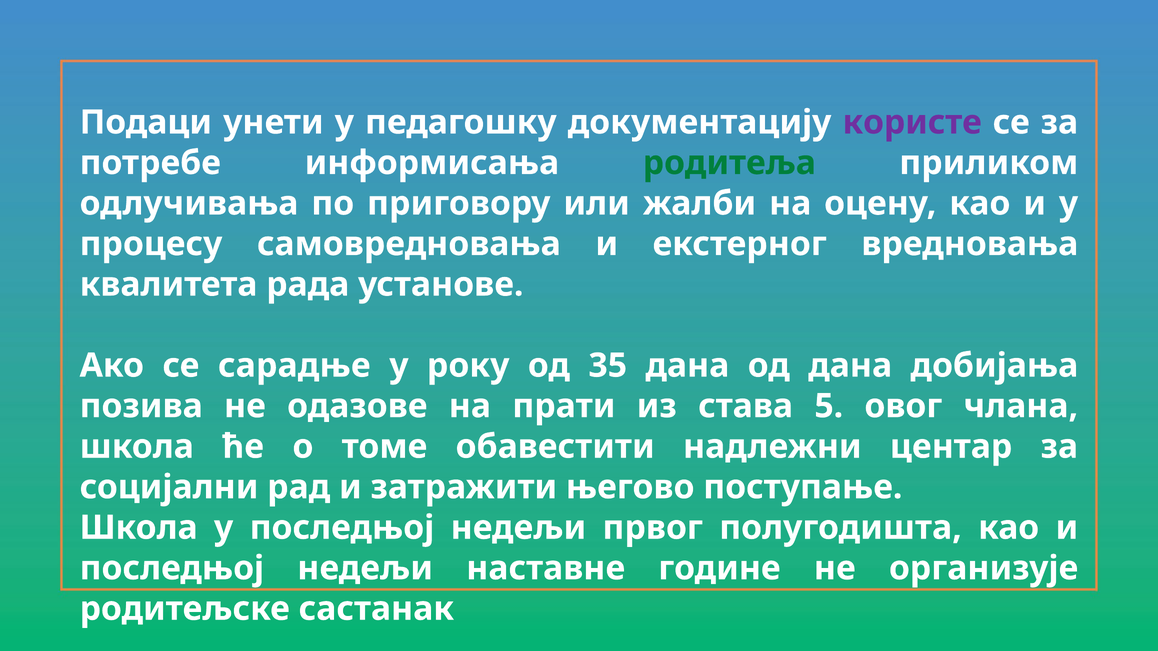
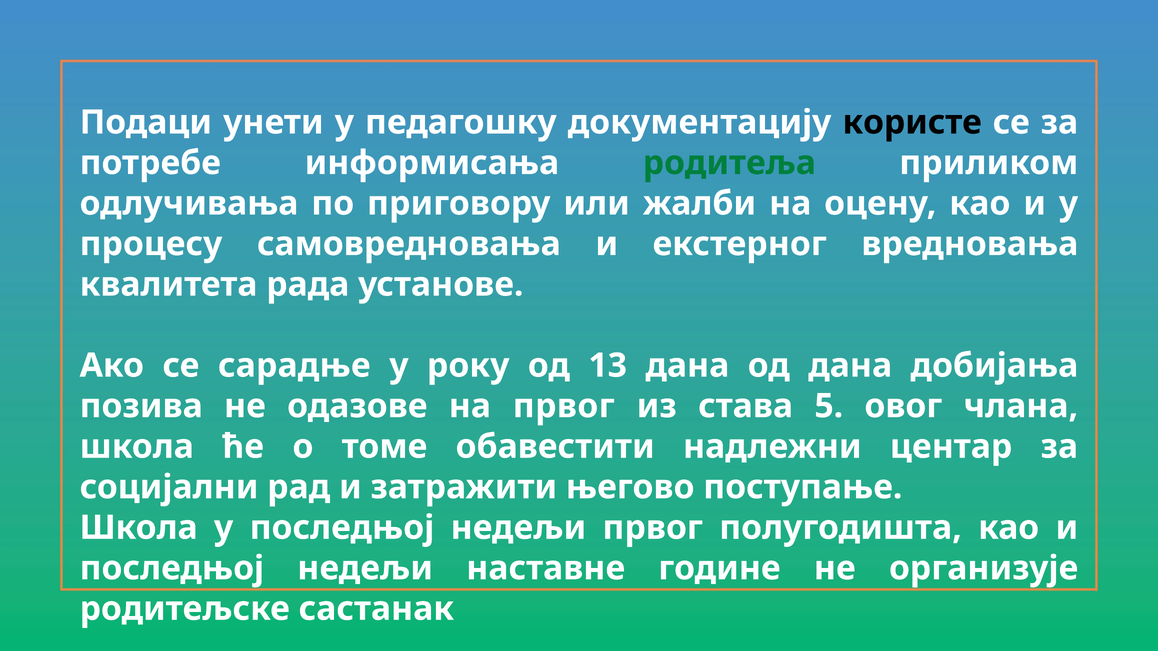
користе colour: purple -> black (912, 122)
35: 35 -> 13 (608, 366)
на прати: прати -> првог (564, 406)
